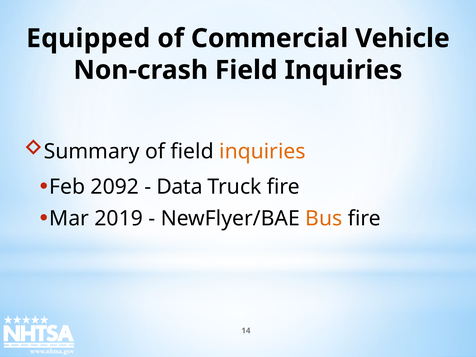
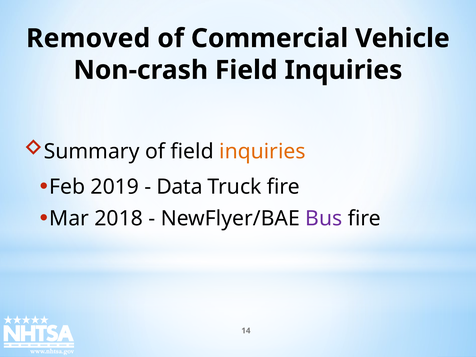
Equipped: Equipped -> Removed (88, 38)
2092: 2092 -> 2019 (115, 187)
2019: 2019 -> 2018 (119, 219)
Bus colour: orange -> purple (324, 219)
